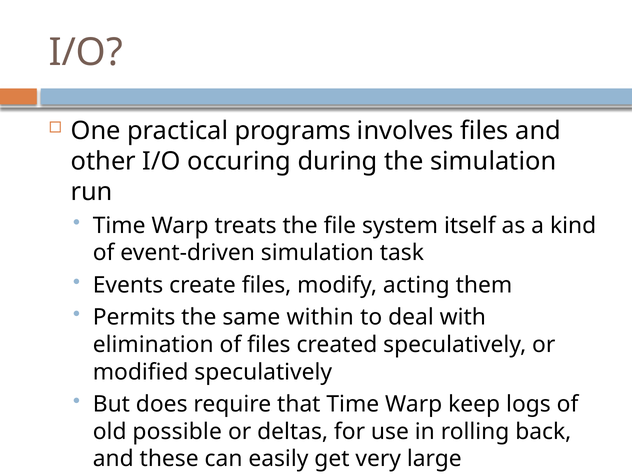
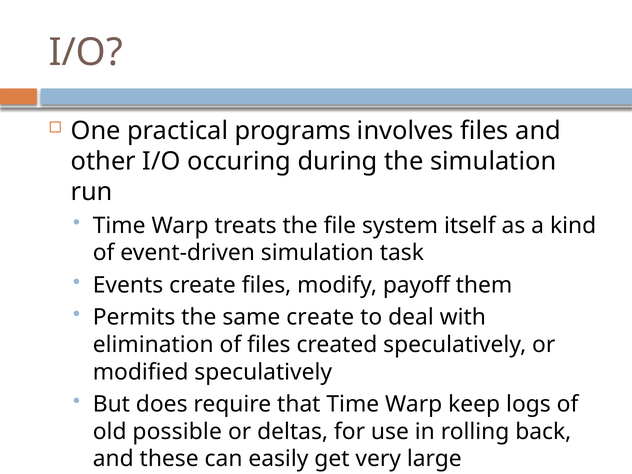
acting: acting -> payoff (416, 285)
same within: within -> create (320, 317)
